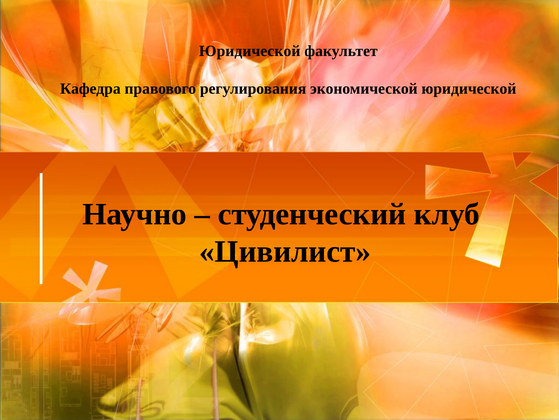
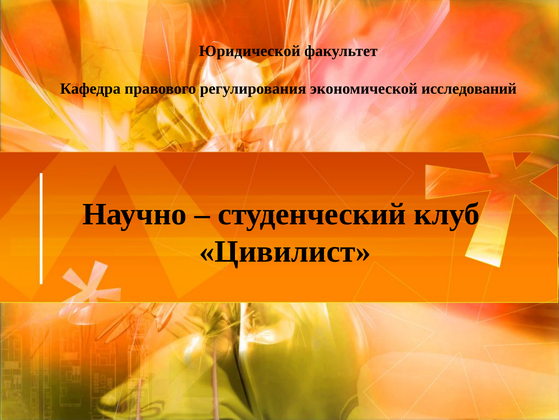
экономической юридической: юридической -> исследований (469, 88)
